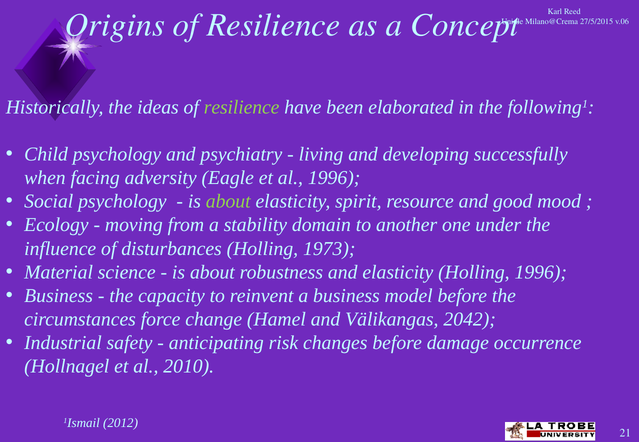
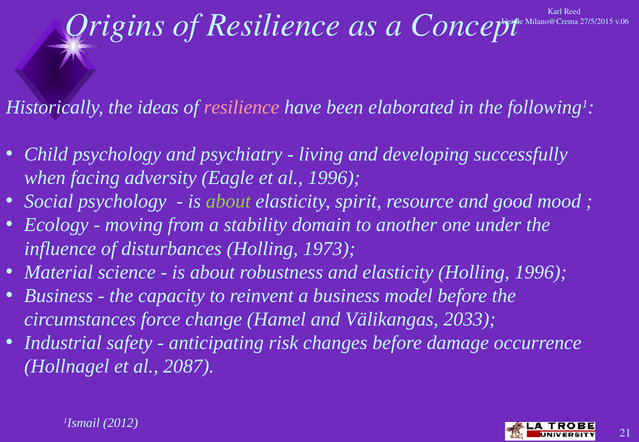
resilience colour: light green -> pink (242, 107)
2042: 2042 -> 2033 (470, 320)
2010: 2010 -> 2087 (189, 367)
